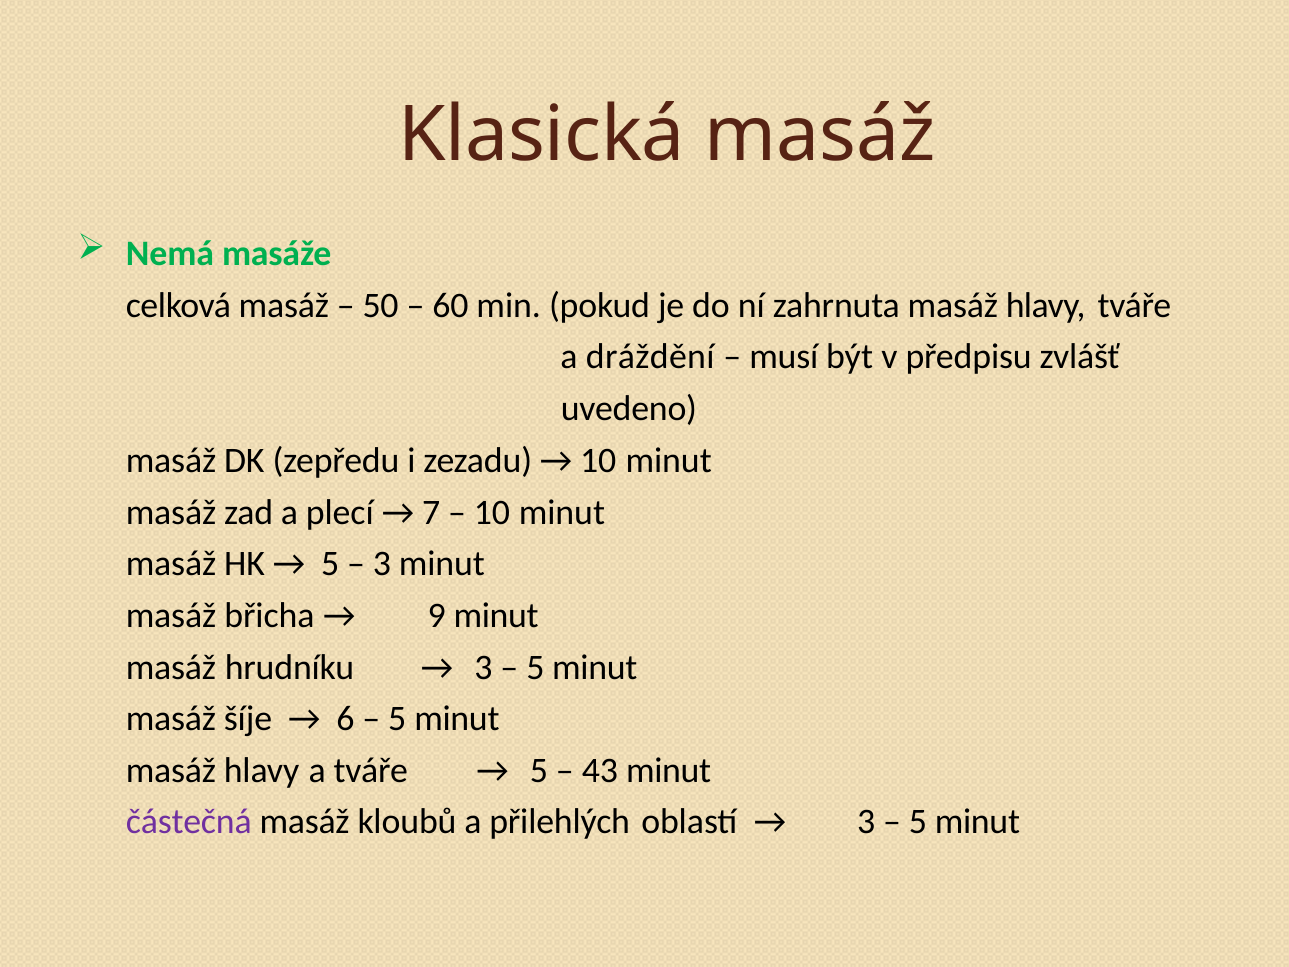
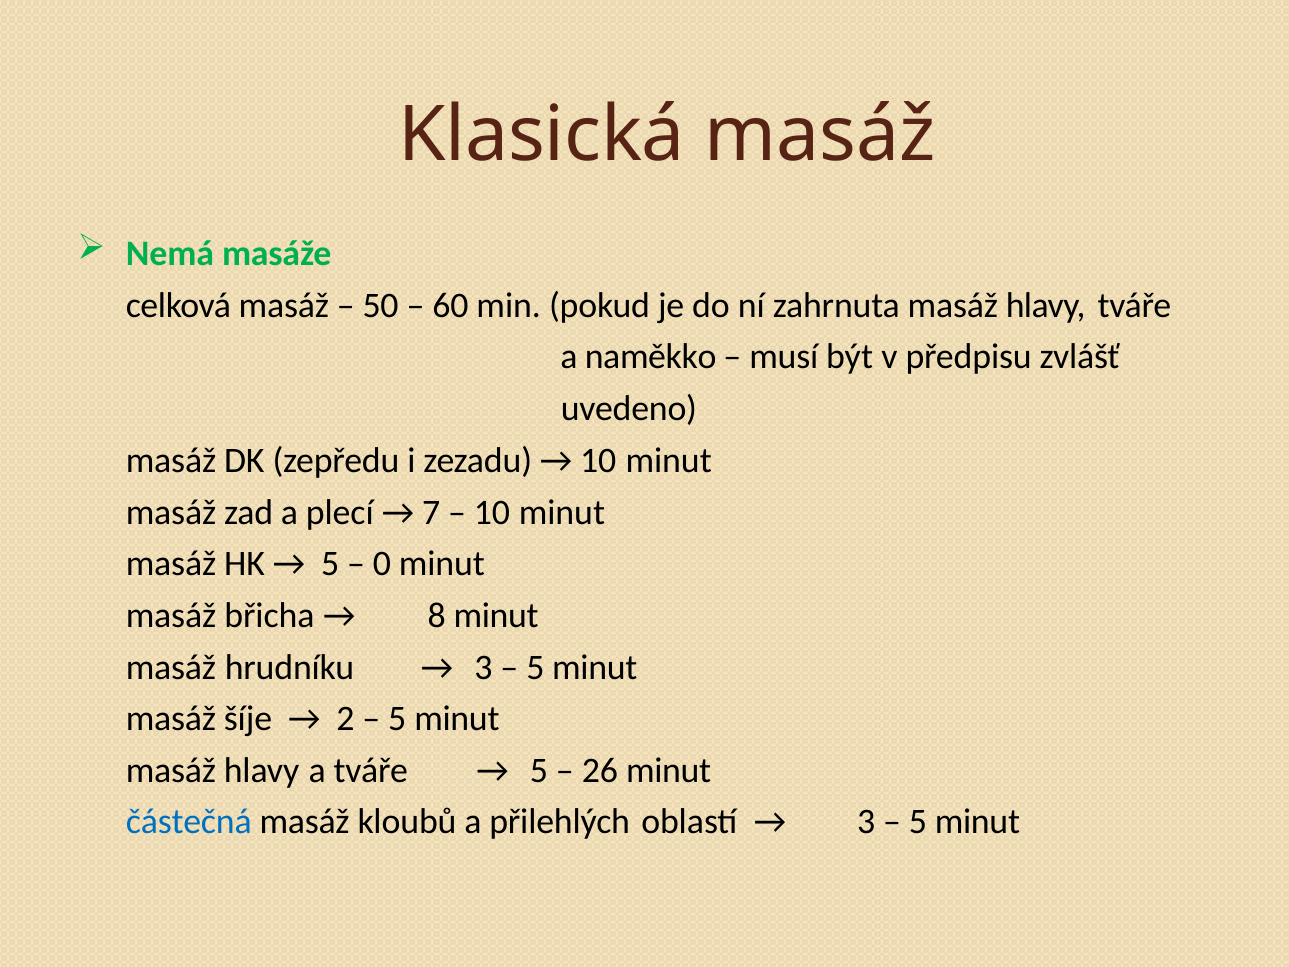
dráždění: dráždění -> naměkko (651, 357)
3: 3 -> 0 (382, 564)
9: 9 -> 8 (437, 615)
6: 6 -> 2 (345, 719)
43: 43 -> 26 (600, 770)
částečná colour: purple -> blue (189, 822)
